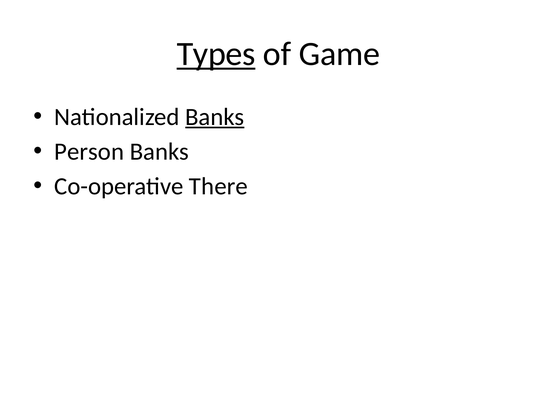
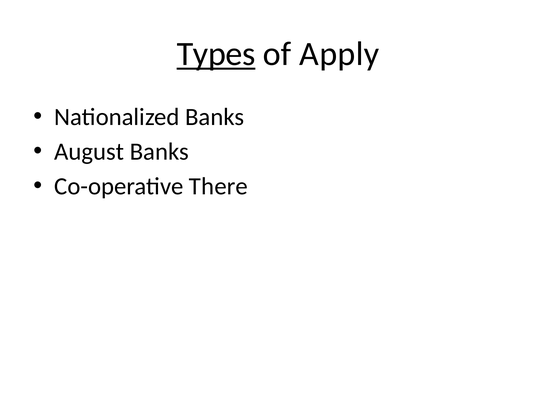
Game: Game -> Apply (339, 54)
Banks underline: present -> none (215, 117)
Person: Person -> August (89, 152)
